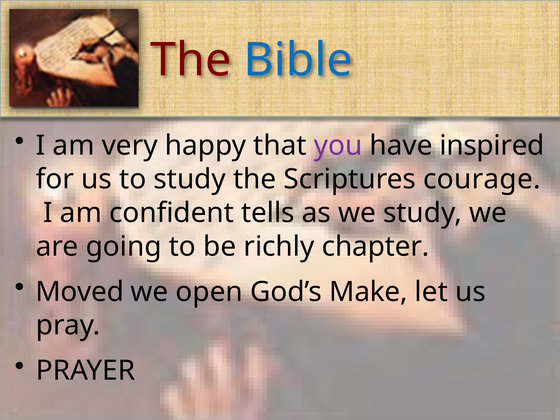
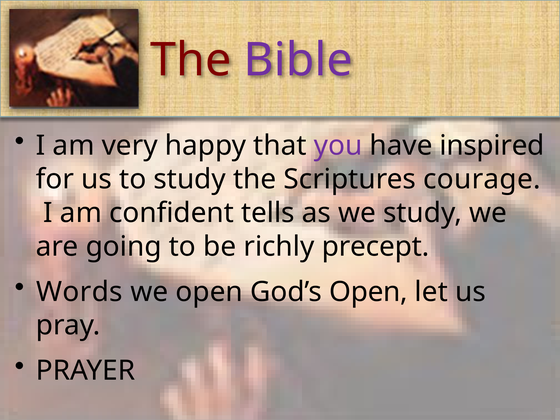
Bible colour: blue -> purple (298, 60)
chapter: chapter -> precept (376, 247)
Moved: Moved -> Words (79, 292)
God’s Make: Make -> Open (368, 292)
